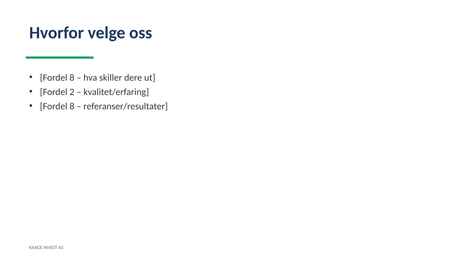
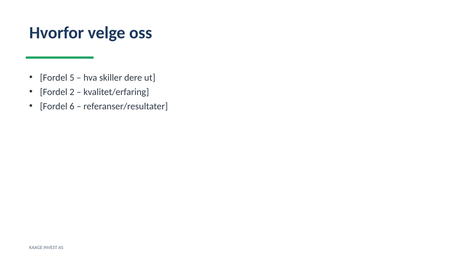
8: 8 -> 5 (72, 78)
8: 8 -> 6 (72, 106)
